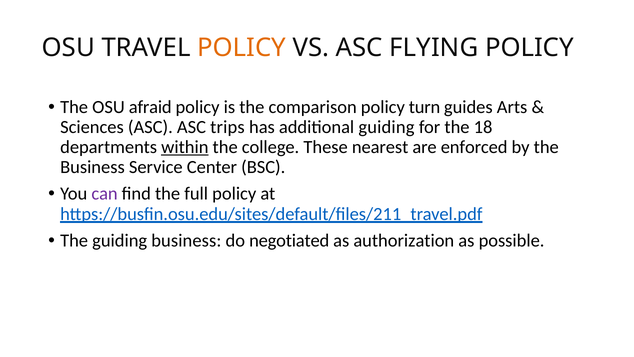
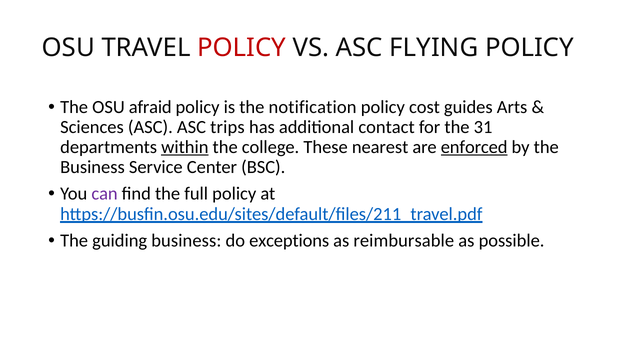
POLICY colour: orange -> red (242, 48)
comparison: comparison -> notification (313, 107)
turn: turn -> cost (424, 107)
additional guiding: guiding -> contact (387, 127)
18: 18 -> 31 (483, 127)
enforced underline: none -> present (474, 147)
negotiated: negotiated -> exceptions (289, 240)
authorization: authorization -> reimbursable (404, 240)
